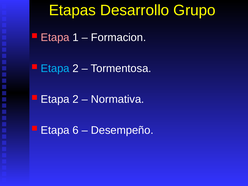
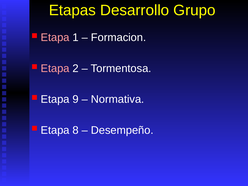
Etapa colour: light blue -> pink (55, 68)
2: 2 -> 9 (76, 99)
6: 6 -> 8 (76, 130)
